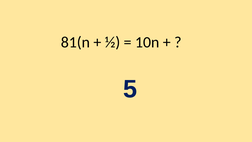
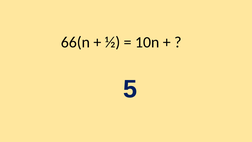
81(n: 81(n -> 66(n (75, 42)
